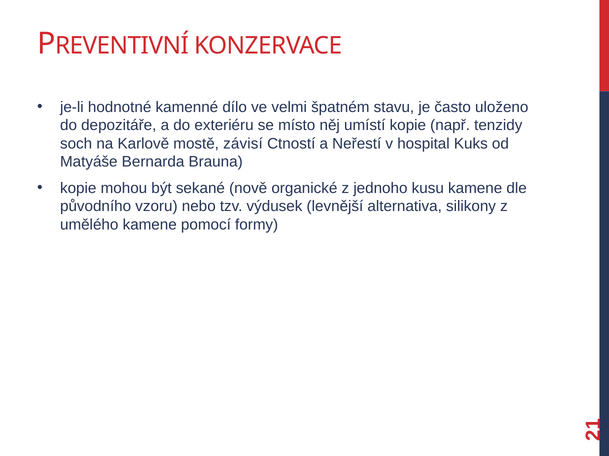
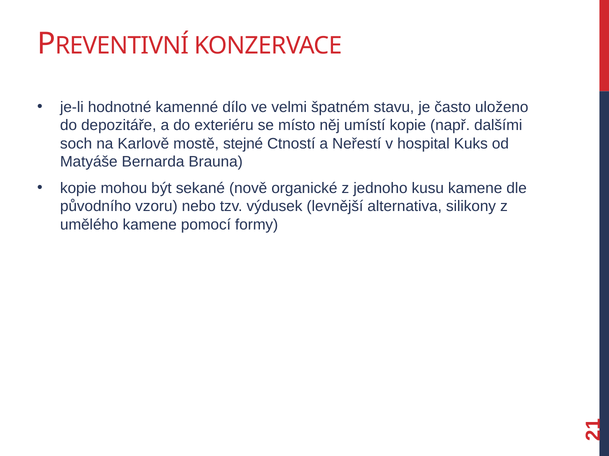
tenzidy: tenzidy -> dalšími (498, 126)
závisí: závisí -> stejné (243, 144)
